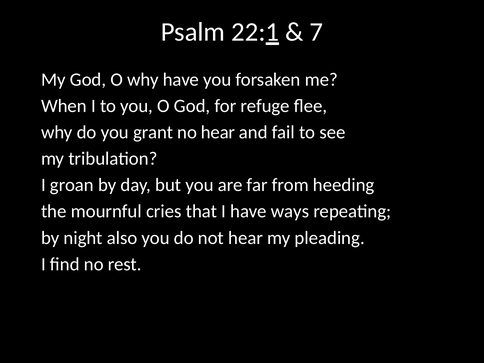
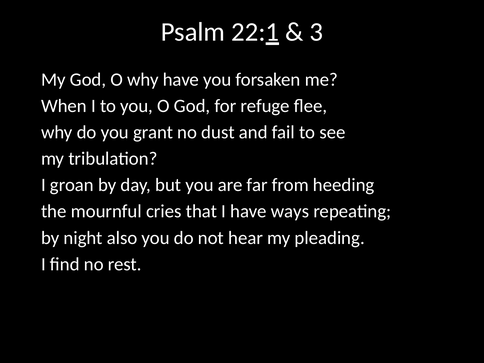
7: 7 -> 3 (316, 32)
no hear: hear -> dust (218, 132)
